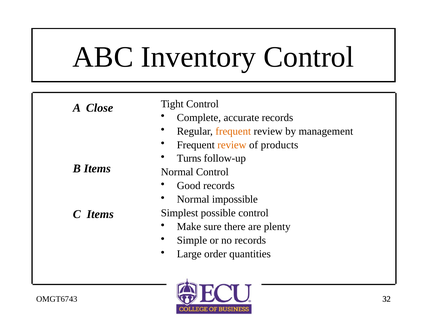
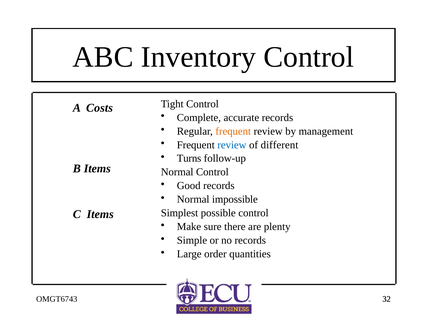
Close: Close -> Costs (100, 108)
review colour: orange -> blue (232, 145)
products: products -> different (280, 145)
